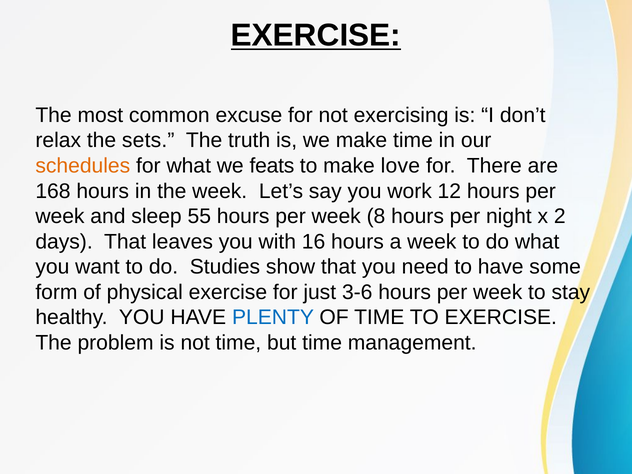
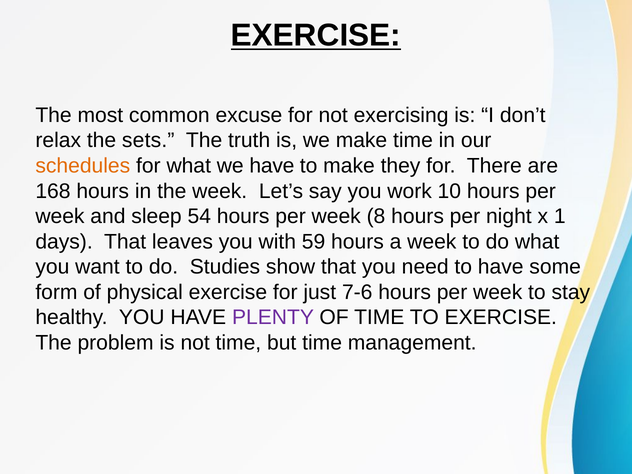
we feats: feats -> have (272, 166)
love: love -> they (400, 166)
12: 12 -> 10 (449, 191)
55: 55 -> 54 (199, 216)
2: 2 -> 1 (560, 216)
16: 16 -> 59 (314, 242)
3-6: 3-6 -> 7-6 (357, 292)
PLENTY colour: blue -> purple (273, 317)
